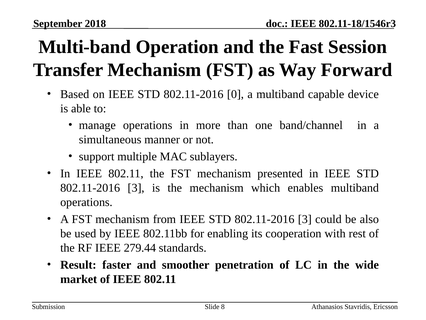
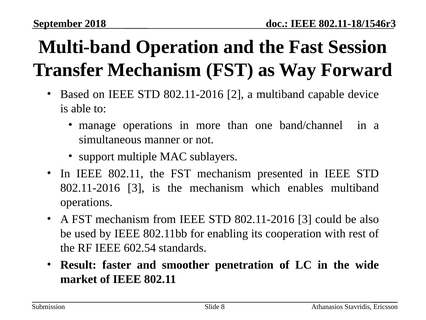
0: 0 -> 2 (235, 94)
279.44: 279.44 -> 602.54 (140, 247)
